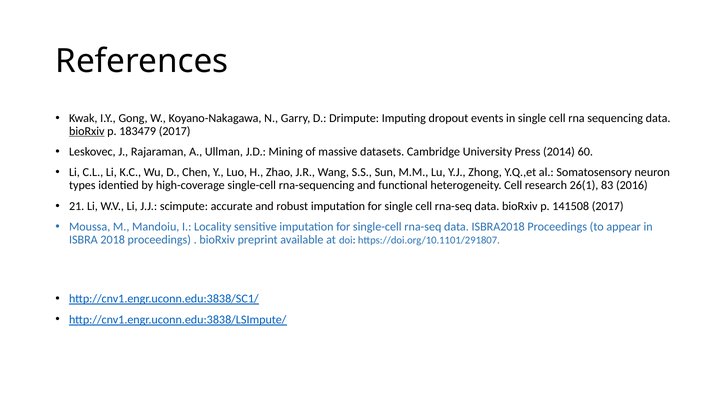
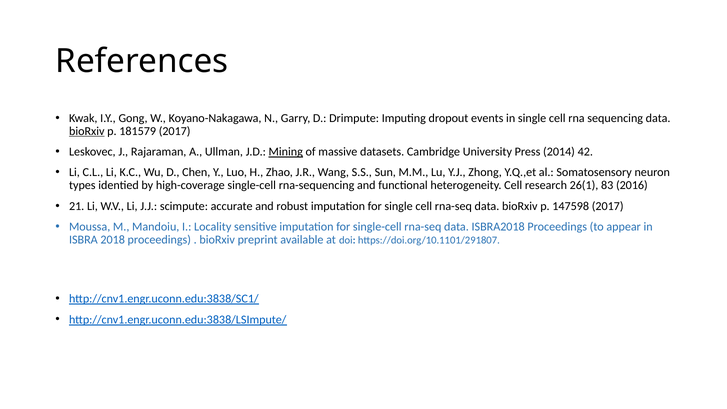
183479: 183479 -> 181579 (138, 131)
Mining underline: none -> present (286, 152)
60: 60 -> 42 (585, 152)
141508: 141508 -> 147598 (571, 206)
